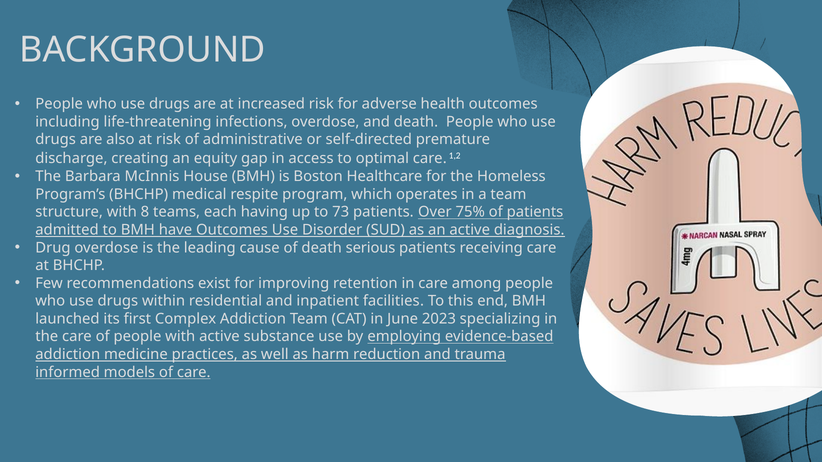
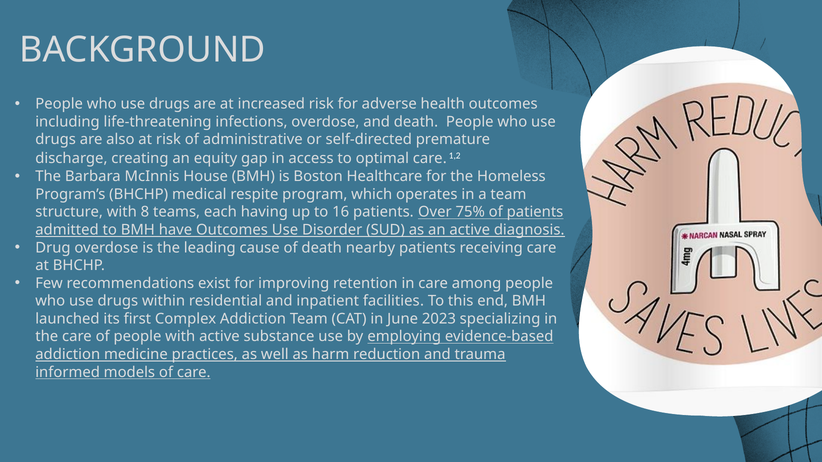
73: 73 -> 16 (341, 212)
serious: serious -> nearby (370, 248)
